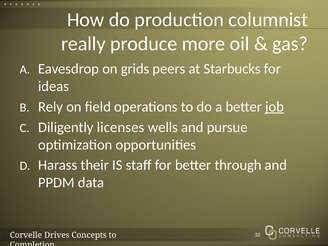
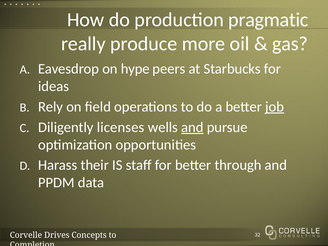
columnist: columnist -> pragmatic (268, 20)
grids: grids -> hype (135, 69)
and underline: none -> present (192, 127)
